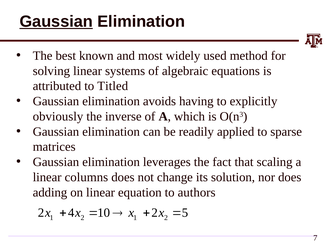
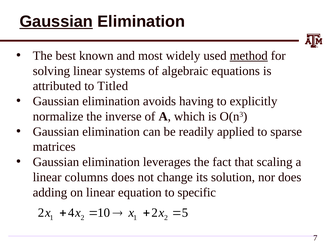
method underline: none -> present (249, 56)
obviously: obviously -> normalize (58, 117)
authors: authors -> specific (197, 193)
